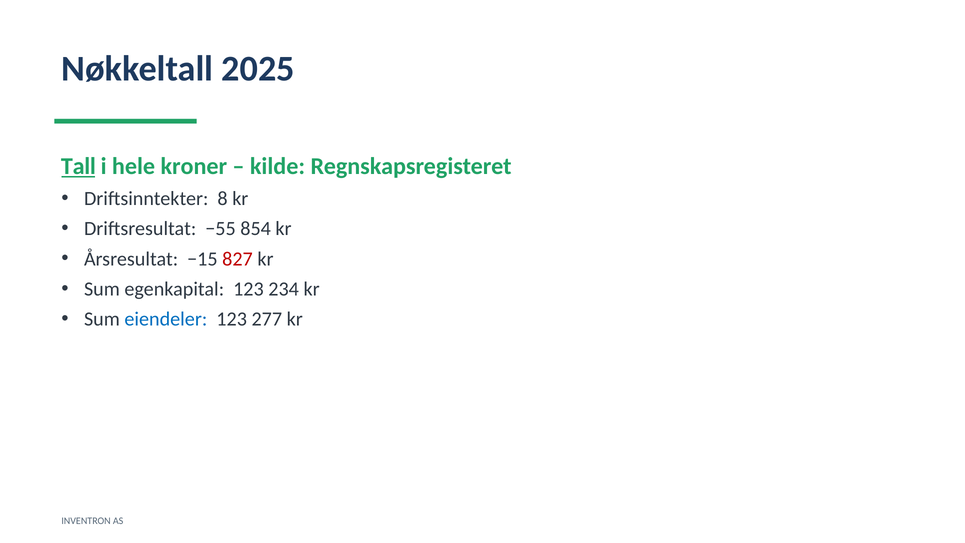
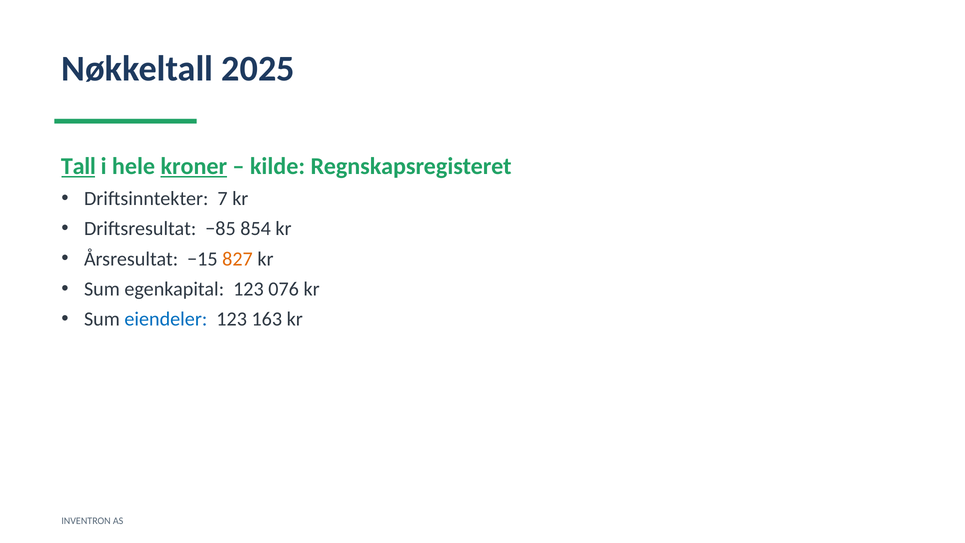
kroner underline: none -> present (194, 166)
8: 8 -> 7 (223, 198)
−55: −55 -> −85 (221, 229)
827 colour: red -> orange (237, 259)
234: 234 -> 076 (284, 289)
277: 277 -> 163 (267, 319)
